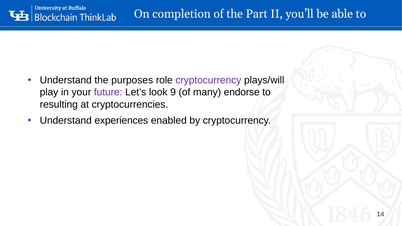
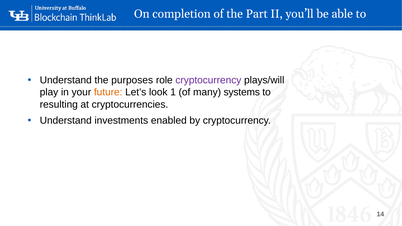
future colour: purple -> orange (108, 92)
9: 9 -> 1 (173, 92)
endorse: endorse -> systems (242, 92)
experiences: experiences -> investments (121, 121)
